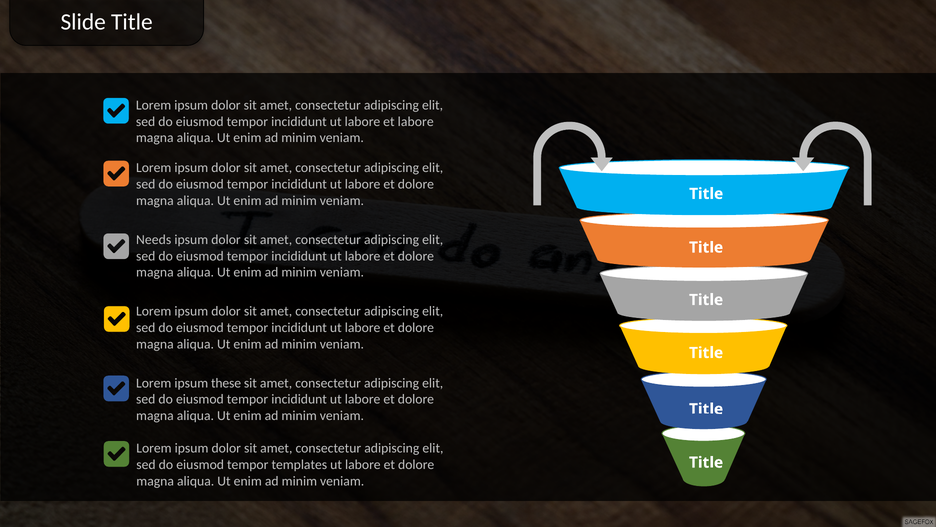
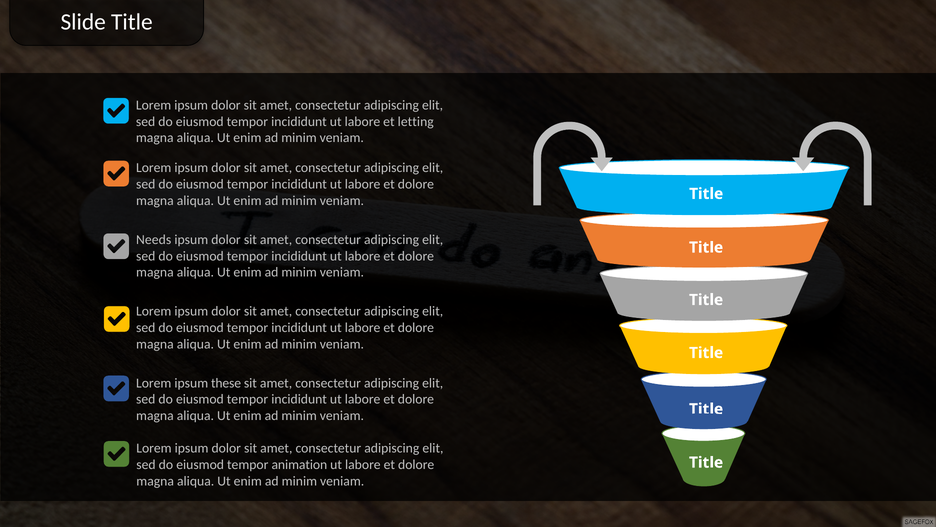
et labore: labore -> letting (416, 121)
templates: templates -> animation (299, 464)
